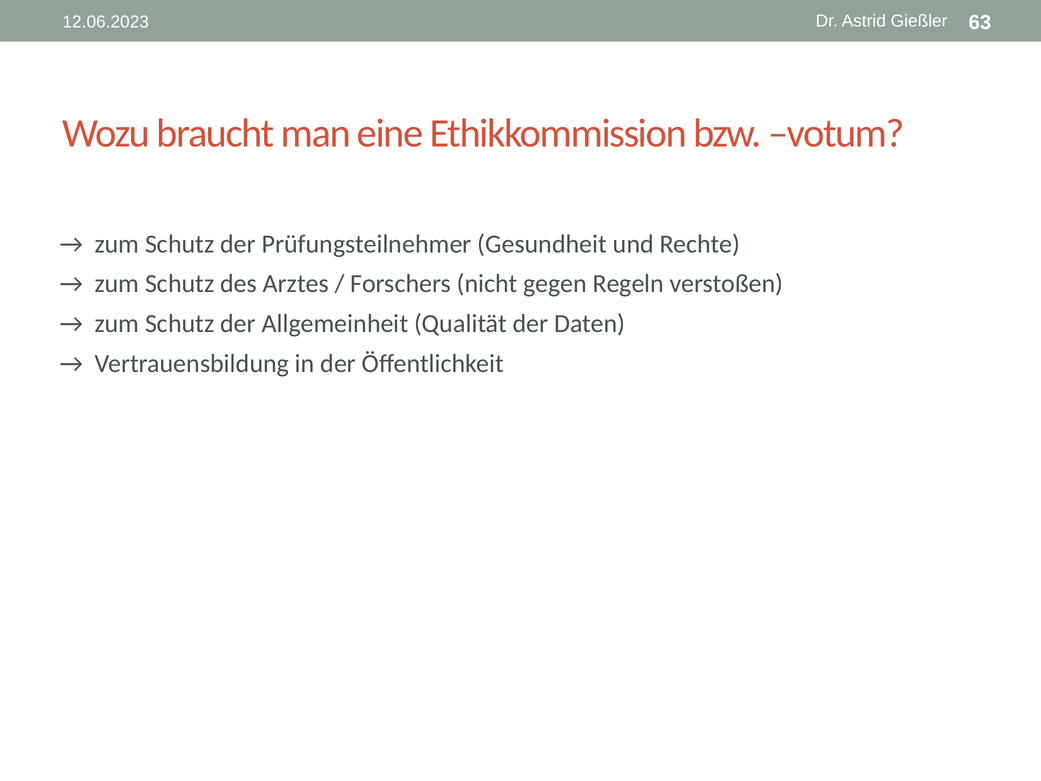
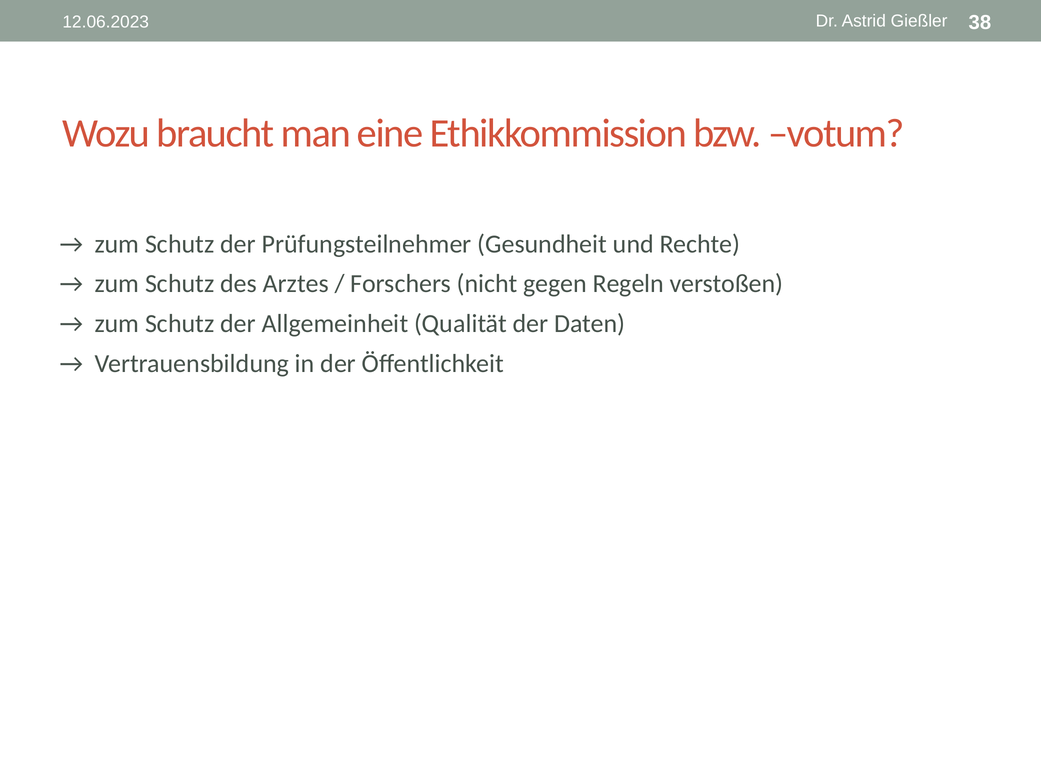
63: 63 -> 38 (980, 22)
